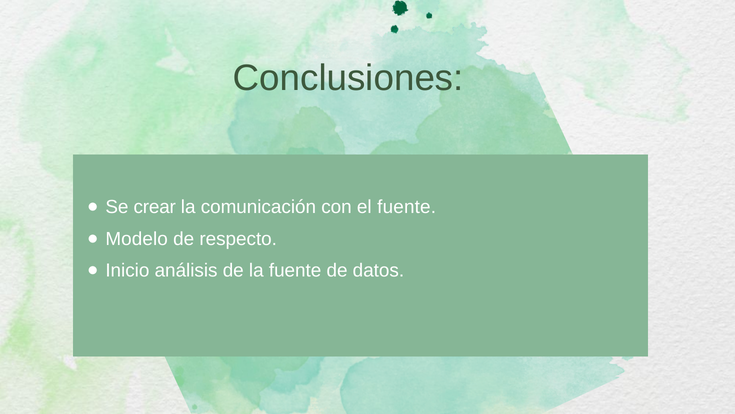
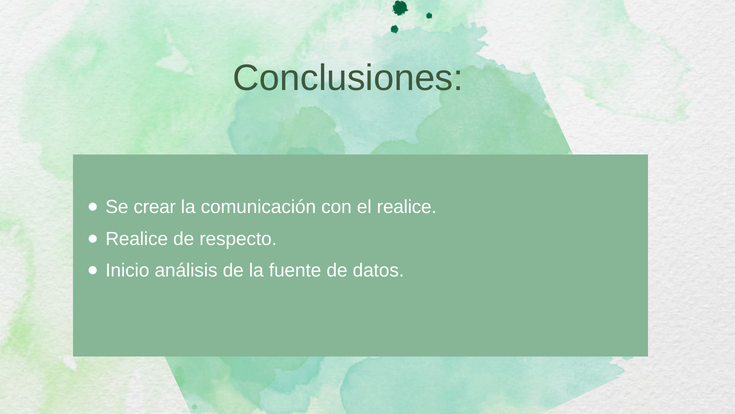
el fuente: fuente -> realice (407, 207)
Modelo: Modelo -> Realice (137, 239)
